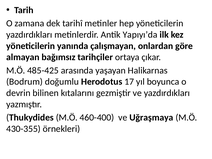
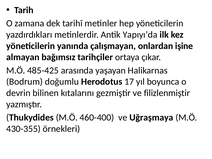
göre: göre -> işine (184, 46)
ve yazdırdıkları: yazdırdıkları -> filizlenmiştir (167, 93)
